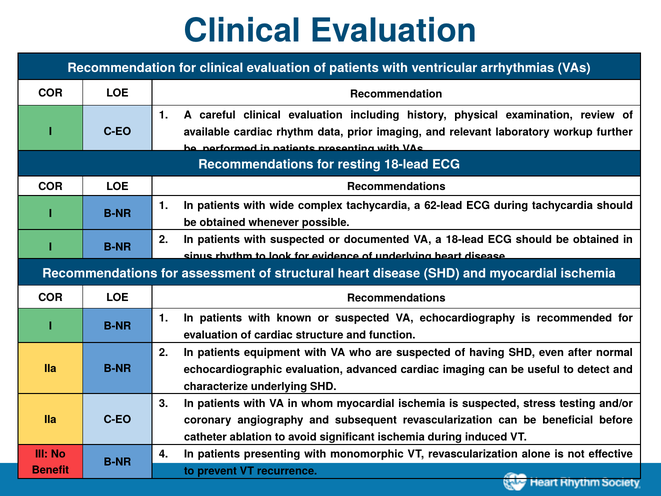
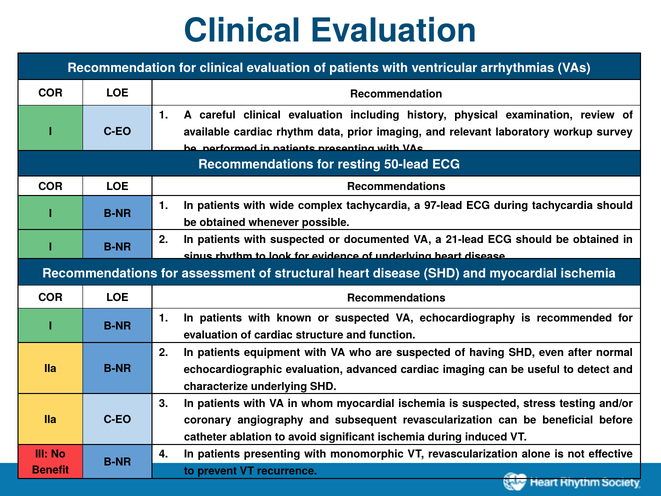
further: further -> survey (615, 132)
resting 18-lead: 18-lead -> 50-lead (406, 164)
62-lead: 62-lead -> 97-lead (443, 205)
a 18-lead: 18-lead -> 21-lead (465, 239)
